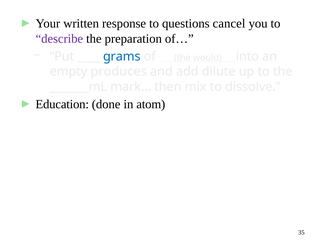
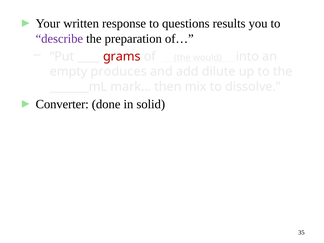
cancel: cancel -> results (229, 24)
grams colour: blue -> red (122, 56)
Education: Education -> Converter (62, 104)
atom: atom -> solid (151, 104)
